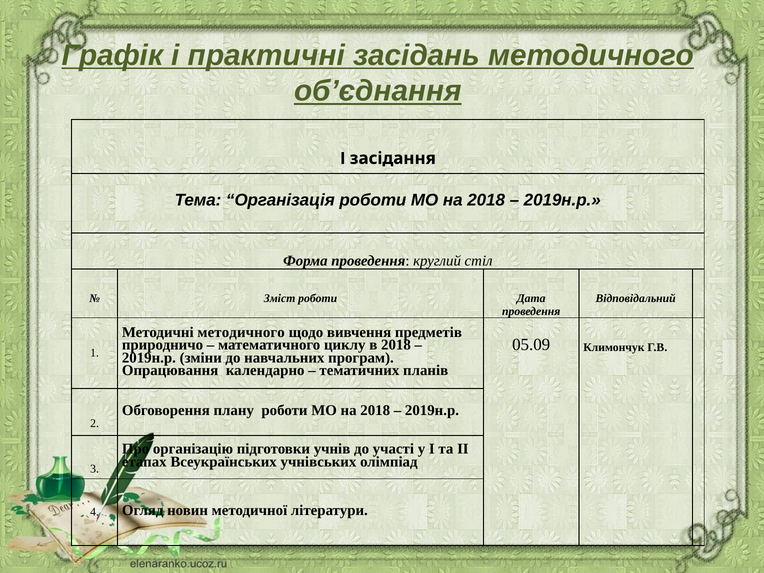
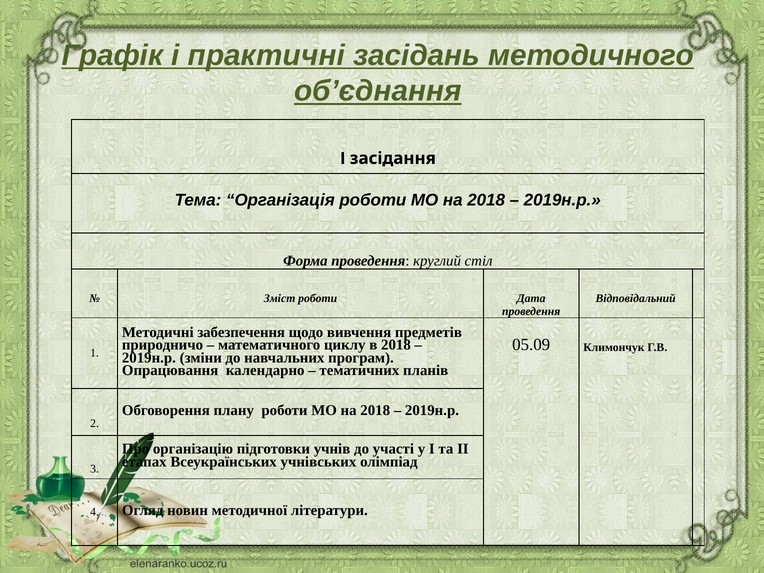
Методичні методичного: методичного -> забезпечення (241, 332)
